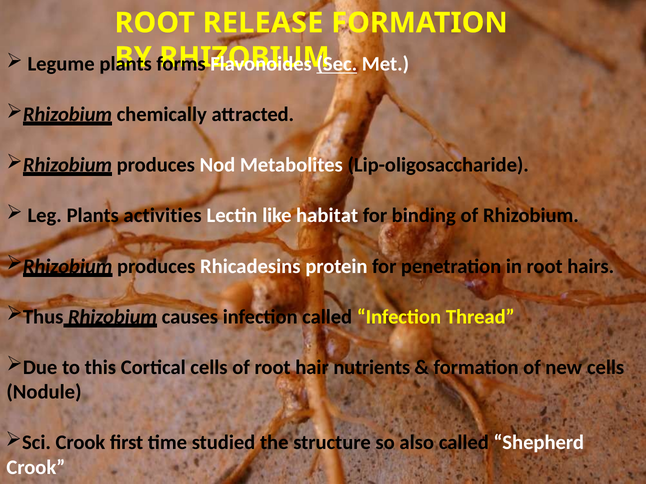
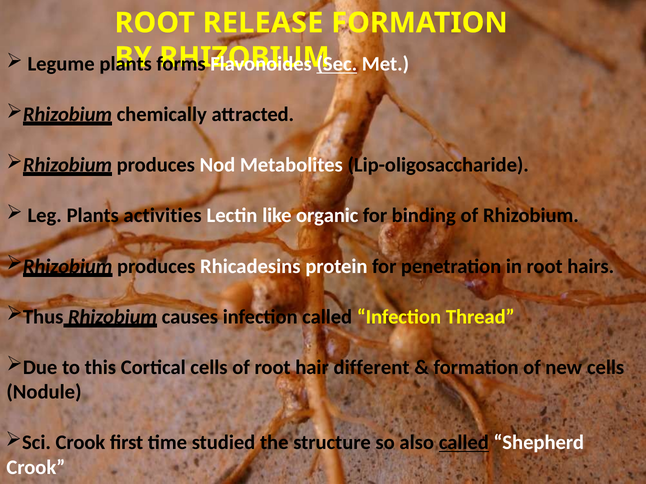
habitat: habitat -> organic (327, 216)
nutrients: nutrients -> different (372, 368)
called underline: none -> present (464, 443)
